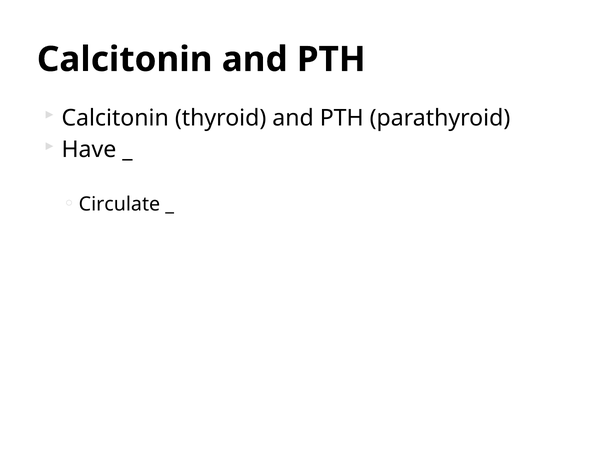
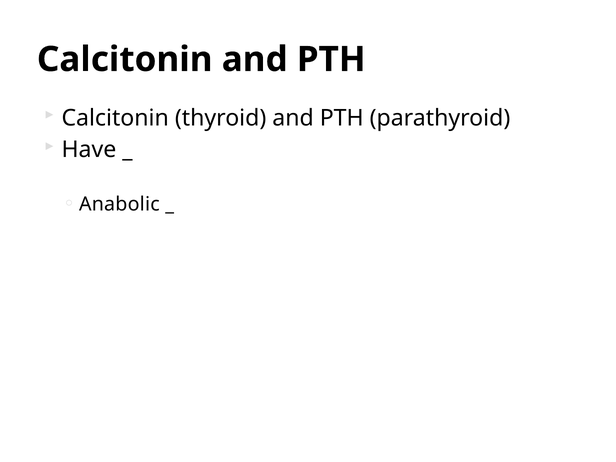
Circulate: Circulate -> Anabolic (119, 204)
